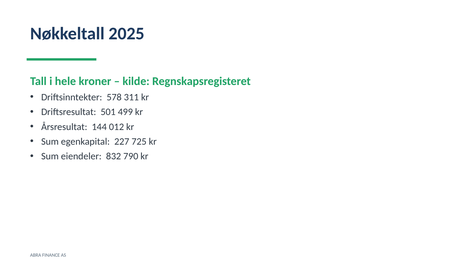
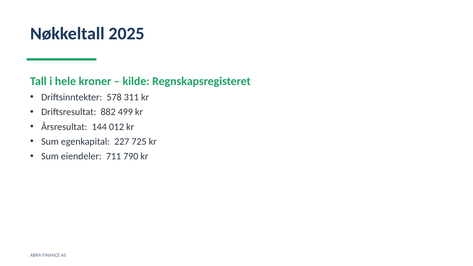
501: 501 -> 882 (108, 112)
832: 832 -> 711 (114, 156)
